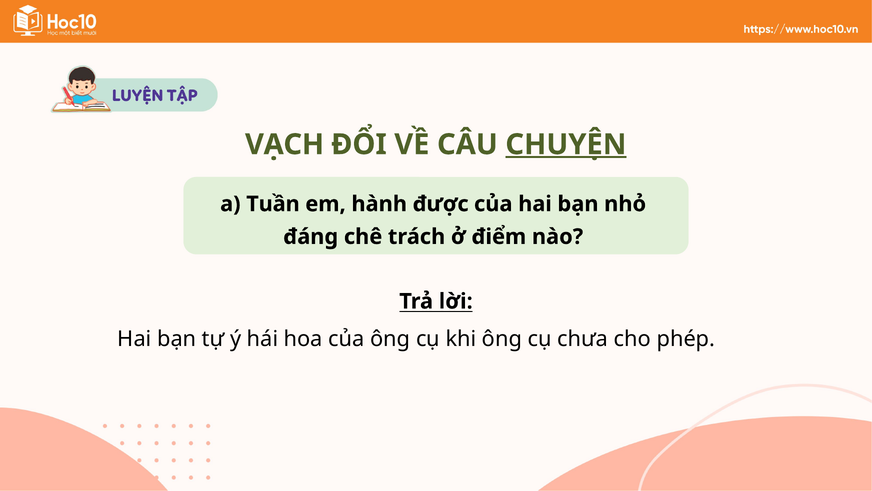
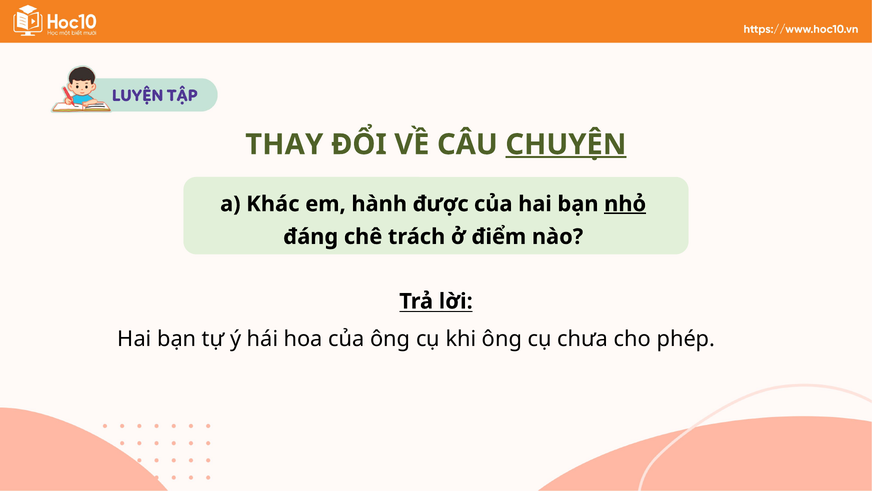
VẠCH: VẠCH -> THAY (284, 144)
Tuần: Tuần -> Khác (273, 204)
nhỏ underline: none -> present (625, 204)
